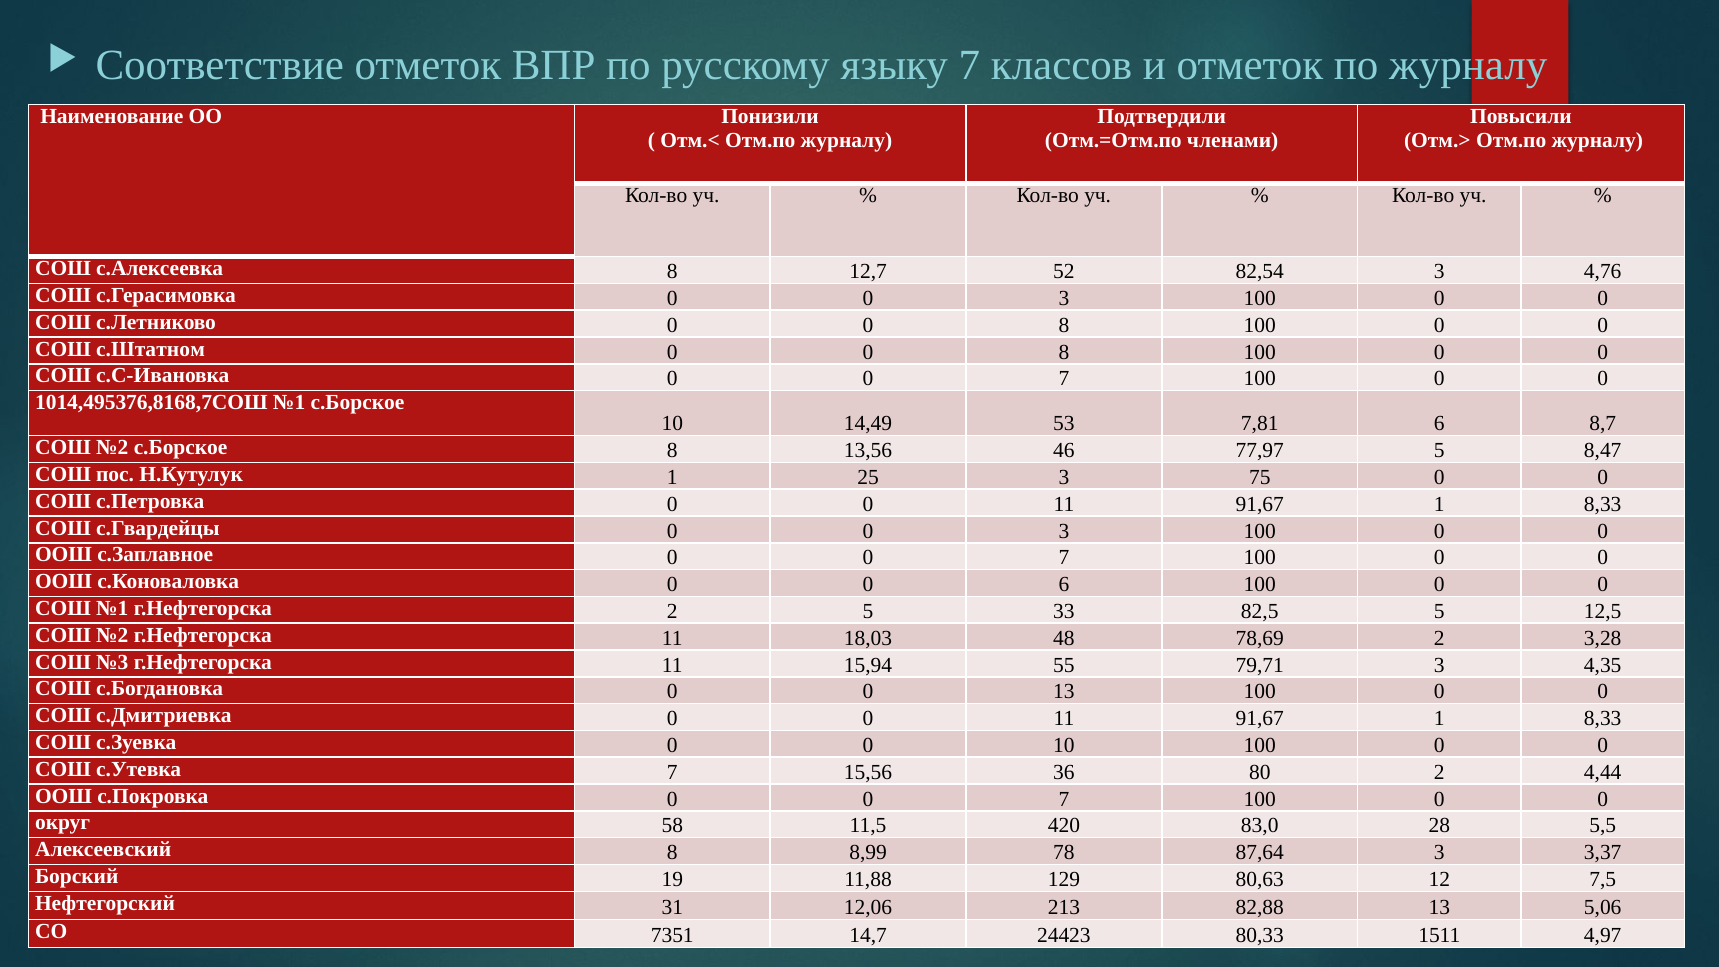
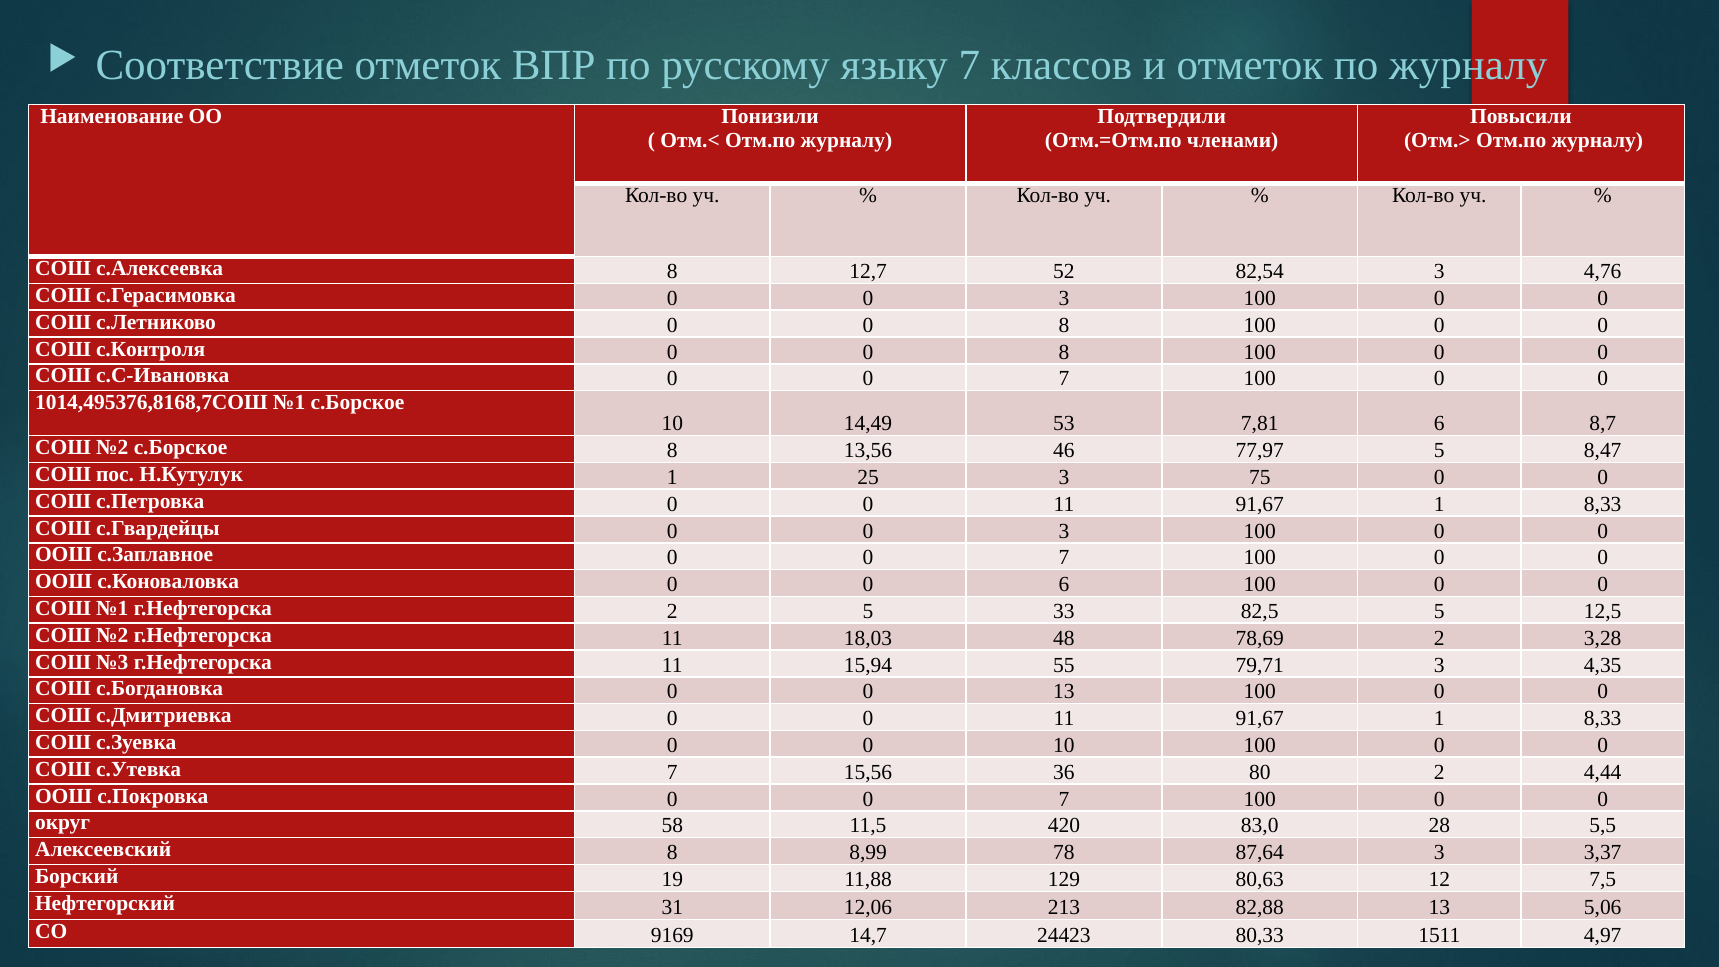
с.Штатном: с.Штатном -> с.Контроля (151, 349)
7351: 7351 -> 9169 (672, 936)
